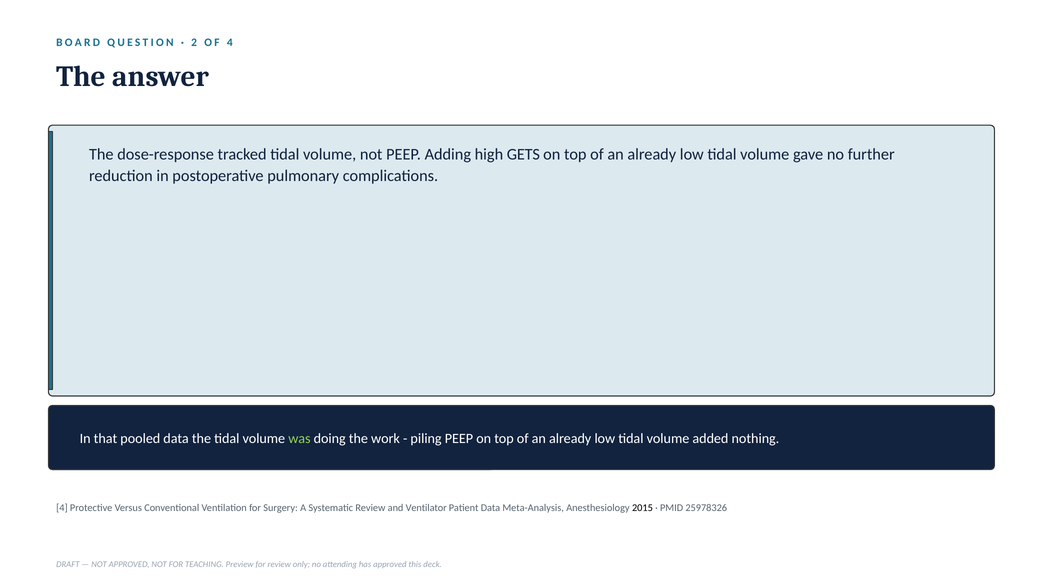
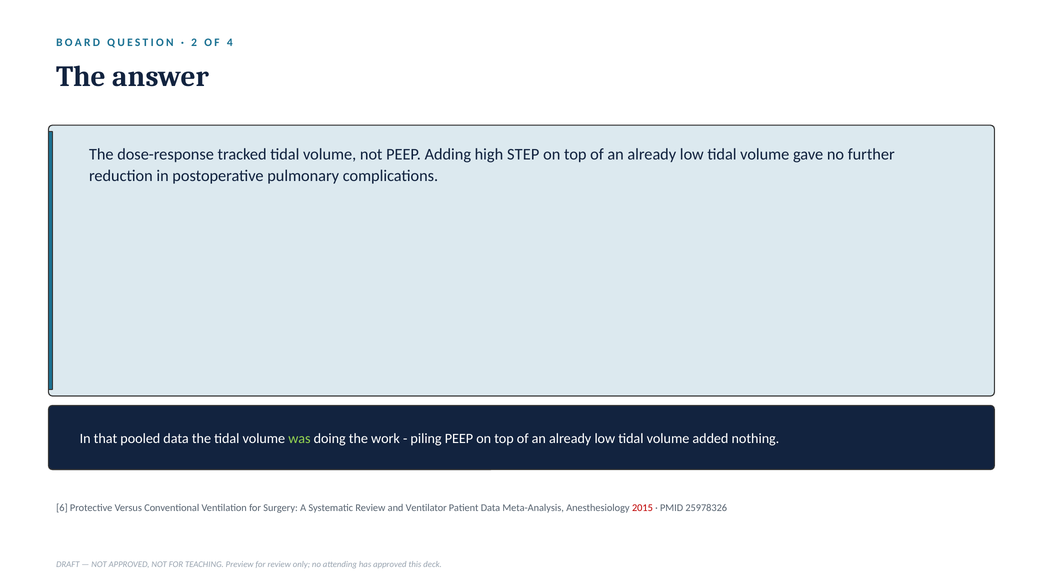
GETS: GETS -> STEP (523, 154)
4: 4 -> 6 (62, 508)
2015 colour: black -> red (642, 508)
